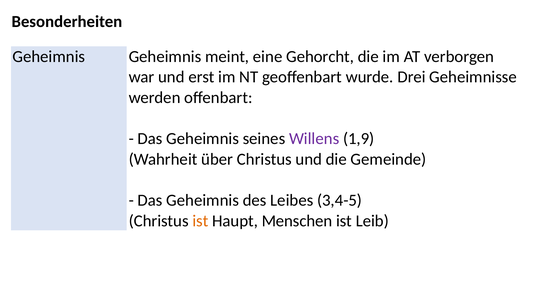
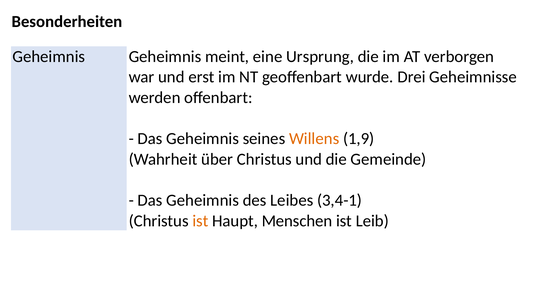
Gehorcht: Gehorcht -> Ursprung (320, 56)
Willens colour: purple -> orange (314, 139)
3,4-5: 3,4-5 -> 3,4-1 (340, 200)
